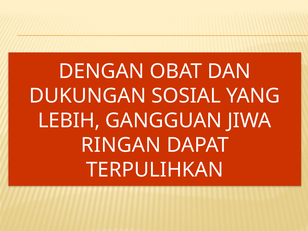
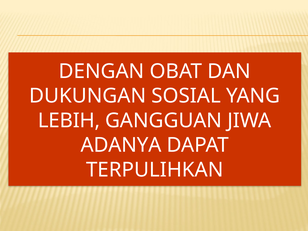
RINGAN: RINGAN -> ADANYA (121, 145)
